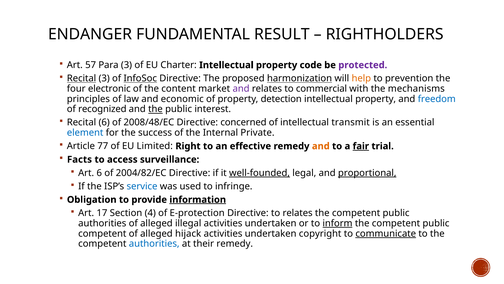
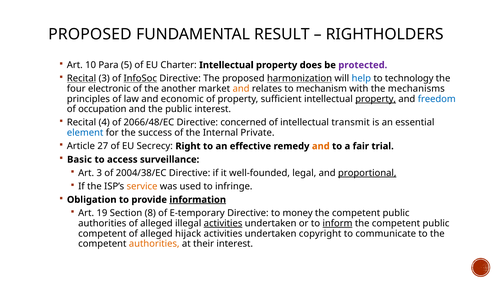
ENDANGER: ENDANGER -> PROPOSED (90, 34)
57: 57 -> 10 (91, 65)
Para 3: 3 -> 5 (126, 65)
code: code -> does (311, 65)
help colour: orange -> blue (361, 78)
prevention: prevention -> technology (409, 78)
content: content -> another (179, 89)
and colour: purple -> orange (241, 89)
commercial: commercial -> mechanism (321, 89)
detection: detection -> sufficient (281, 99)
property underline: none -> present (376, 99)
recognized: recognized -> occupation (102, 109)
the underline: present -> none (155, 109)
Recital 6: 6 -> 4 (104, 122)
2008/48/EC: 2008/48/EC -> 2066/48/EC (149, 122)
77: 77 -> 27 (103, 146)
Limited: Limited -> Secrecy (155, 146)
fair underline: present -> none (361, 146)
Facts: Facts -> Basic (79, 159)
Art 6: 6 -> 3 (99, 173)
2004/82/EC: 2004/82/EC -> 2004/38/EC (141, 173)
well-founded underline: present -> none (260, 173)
service colour: blue -> orange (142, 186)
17: 17 -> 19 (102, 213)
4: 4 -> 8 (150, 213)
E-protection: E-protection -> E-temporary (197, 213)
to relates: relates -> money (298, 213)
activities underline: none -> present (223, 223)
communicate underline: present -> none (386, 233)
authorities colour: blue -> orange (154, 243)
their remedy: remedy -> interest (235, 243)
